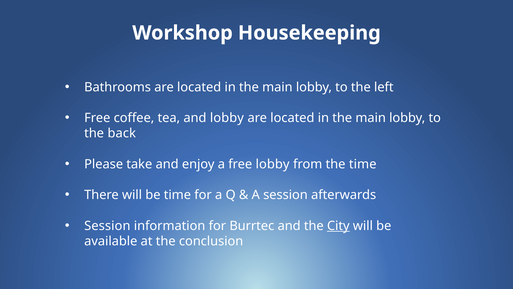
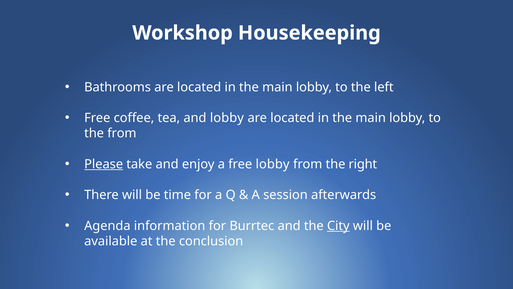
the back: back -> from (122, 133)
Please underline: none -> present (104, 164)
the time: time -> right (363, 164)
Session: Session -> Agenda (107, 226)
